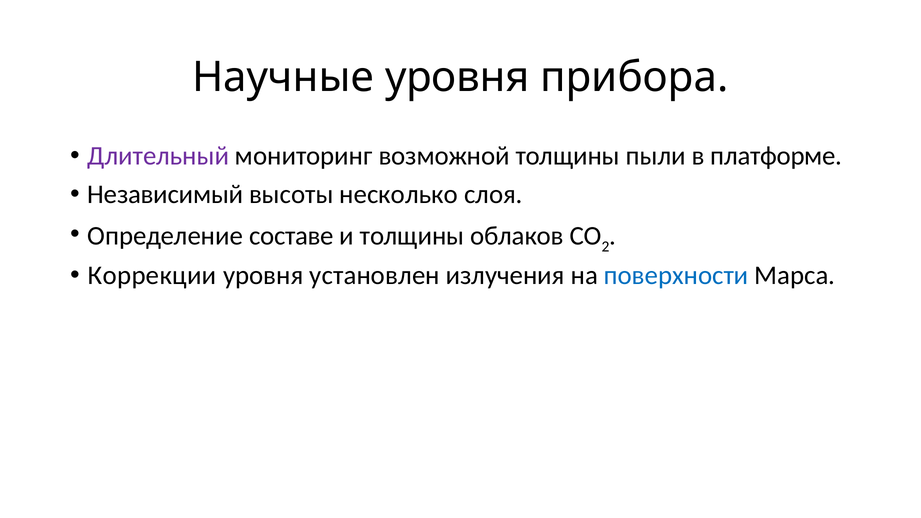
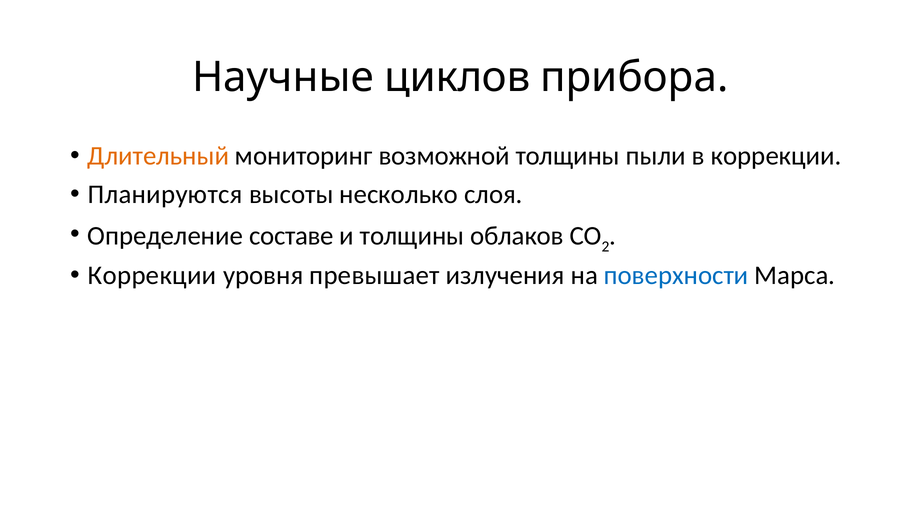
Научные уровня: уровня -> циклов (457, 77)
Длительный colour: purple -> orange (158, 156)
в платформе: платформе -> коррекции (776, 156)
Независимый: Независимый -> Планируются (165, 194)
установлен: установлен -> превышает (375, 276)
